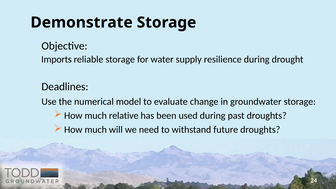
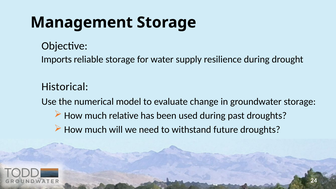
Demonstrate: Demonstrate -> Management (82, 22)
Deadlines: Deadlines -> Historical (65, 87)
